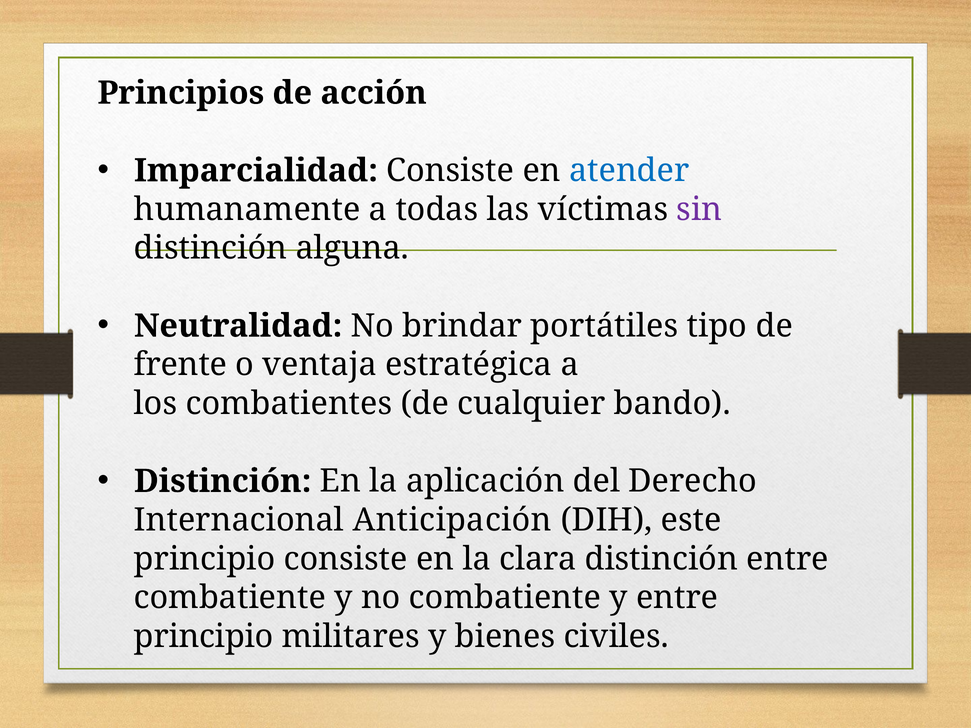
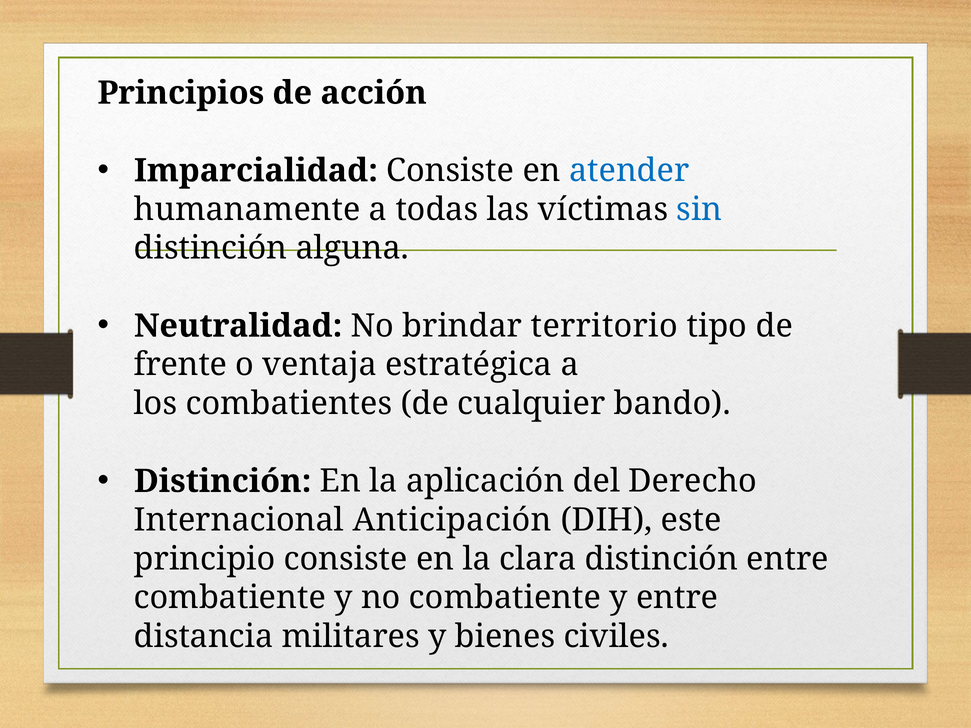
sin colour: purple -> blue (699, 210)
portátiles: portátiles -> territorio (604, 326)
principio: principio -> distancia (204, 637)
